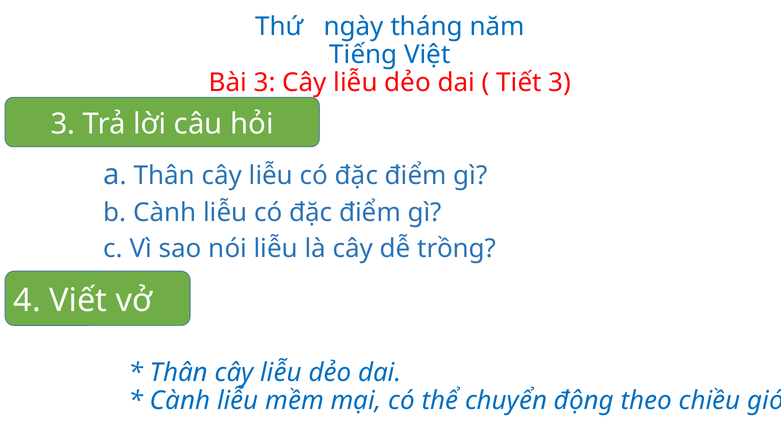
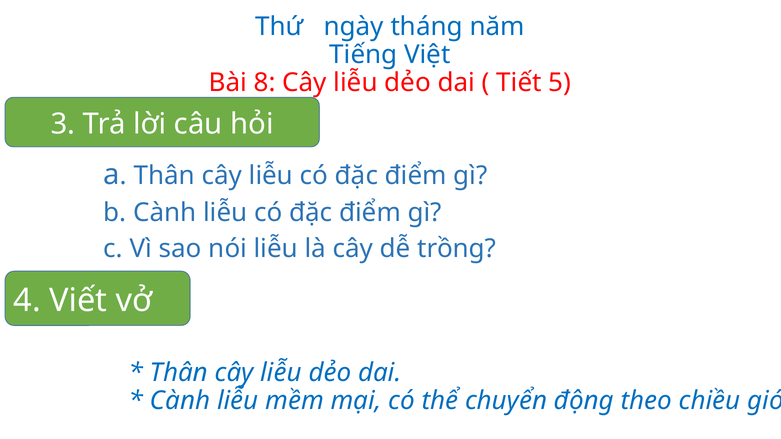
Bài 3: 3 -> 8 (265, 83)
Tiết 3: 3 -> 5 (560, 83)
